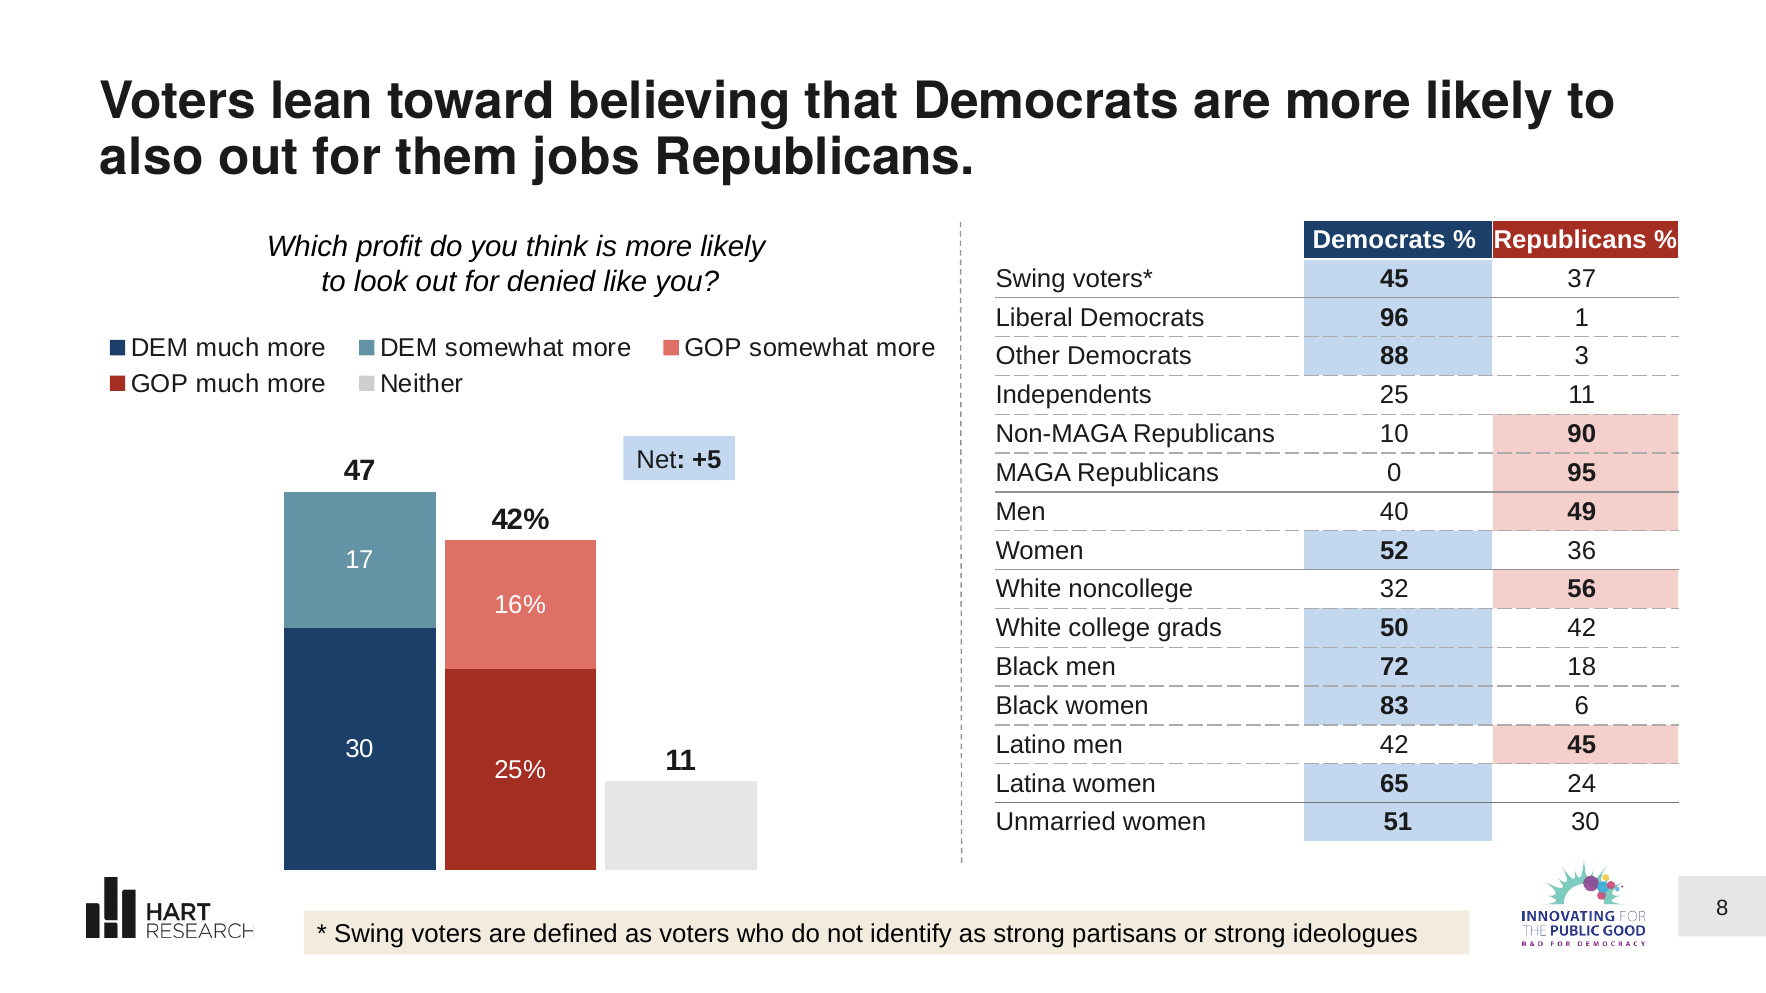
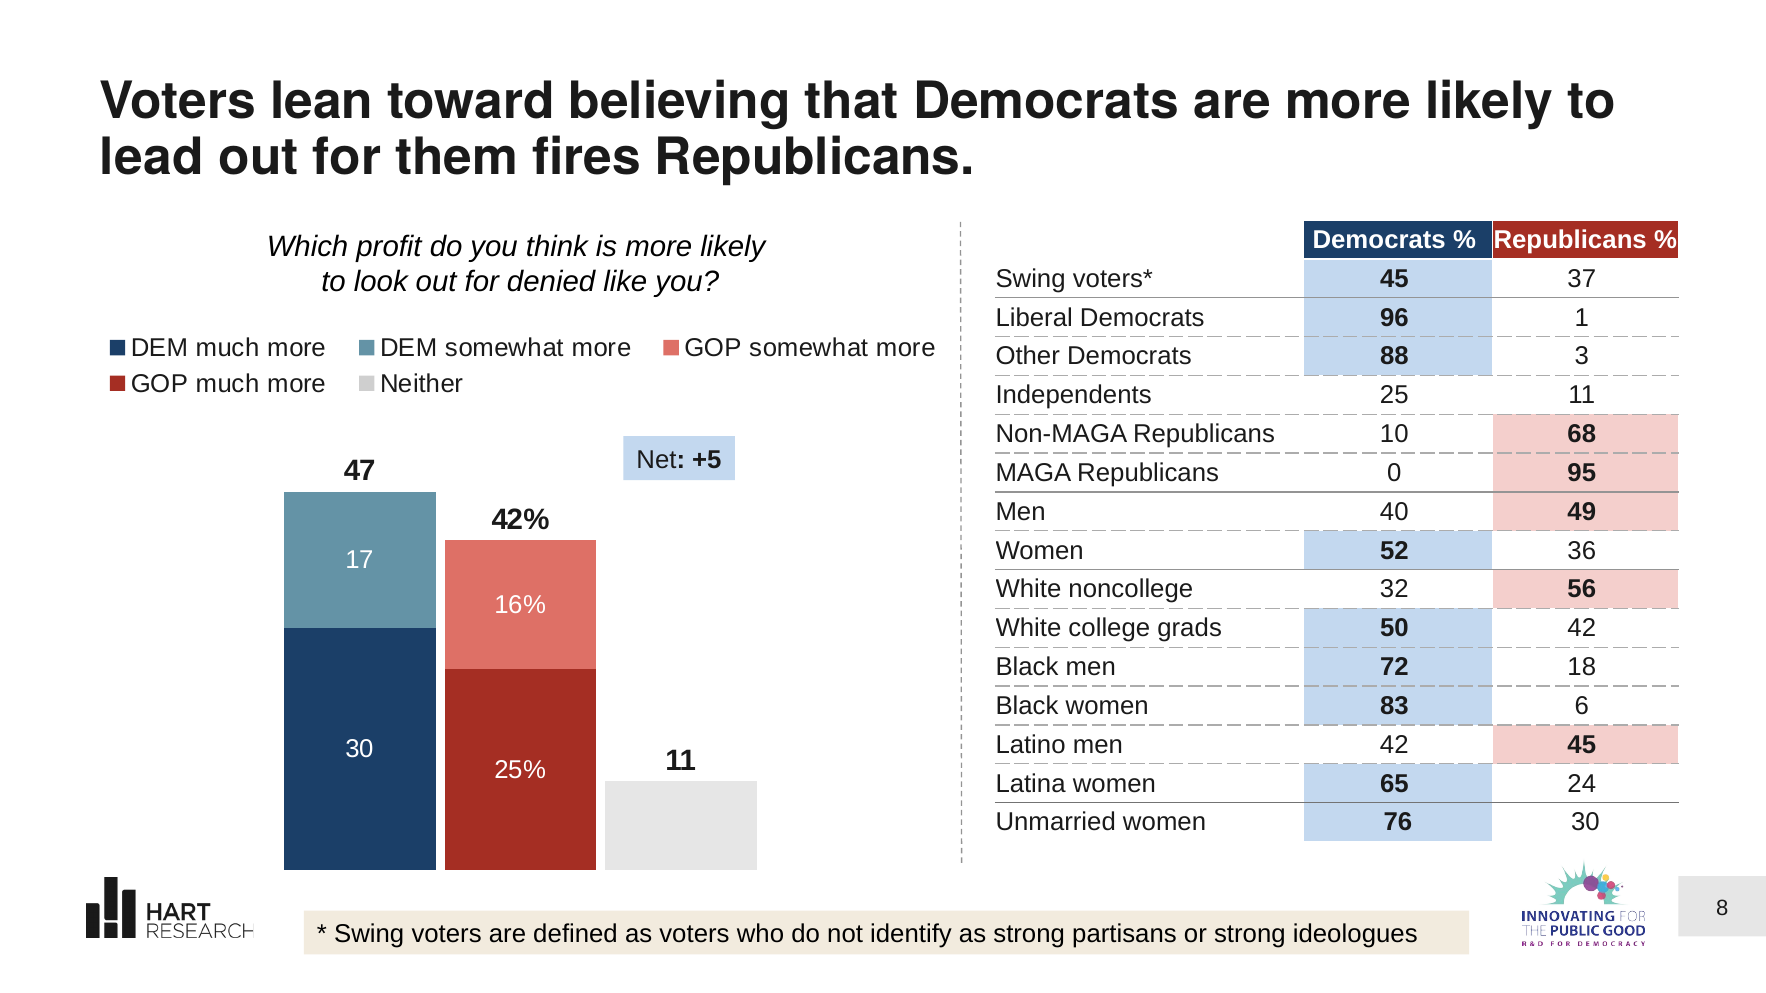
also: also -> lead (152, 157)
jobs: jobs -> fires (587, 157)
90: 90 -> 68 (1582, 434)
51: 51 -> 76 (1398, 823)
